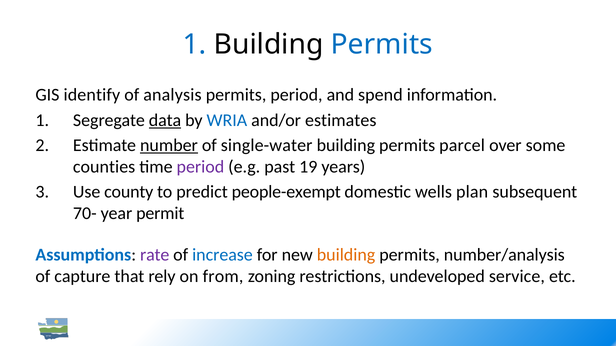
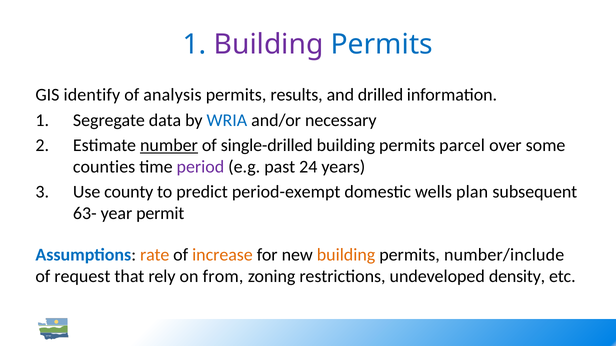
Building colour: black -> purple (269, 45)
permits period: period -> results (297, 95)
spend: spend -> drilled (381, 95)
data underline: present -> none (165, 120)
estimates: estimates -> necessary (341, 120)
single-water: single-water -> single-drilled (267, 146)
19: 19 -> 24 (308, 167)
people-exempt: people-exempt -> period-exempt (286, 192)
70-: 70- -> 63- (85, 214)
rate colour: purple -> orange (155, 255)
increase colour: blue -> orange (222, 255)
number/analysis: number/analysis -> number/include (504, 255)
capture: capture -> request (82, 277)
service: service -> density (517, 277)
